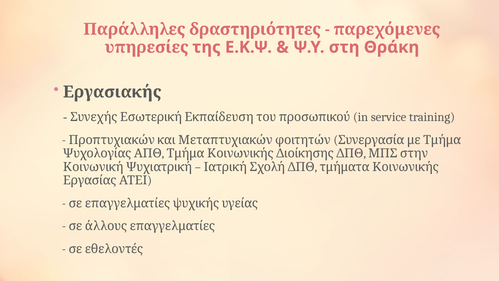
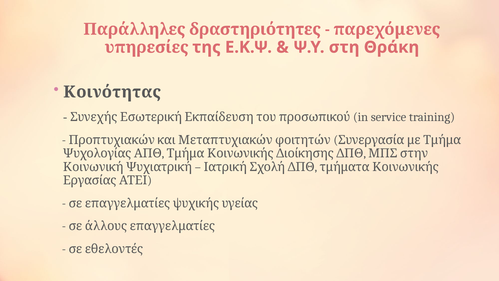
Εργασιακής: Εργασιακής -> Κοινότητας (112, 92)
